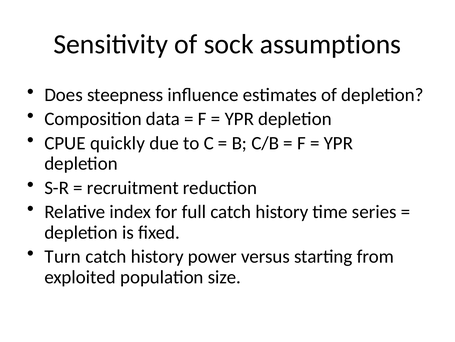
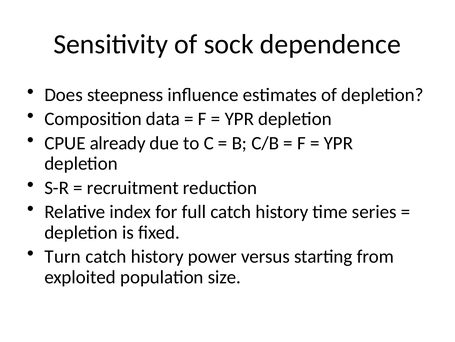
assumptions: assumptions -> dependence (330, 44)
quickly: quickly -> already (118, 143)
